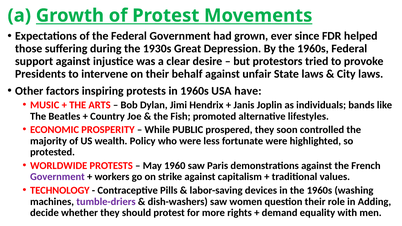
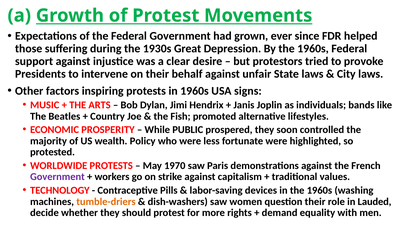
have: have -> signs (248, 91)
1960: 1960 -> 1970 (175, 166)
tumble-driers colour: purple -> orange (106, 202)
Adding: Adding -> Lauded (375, 202)
